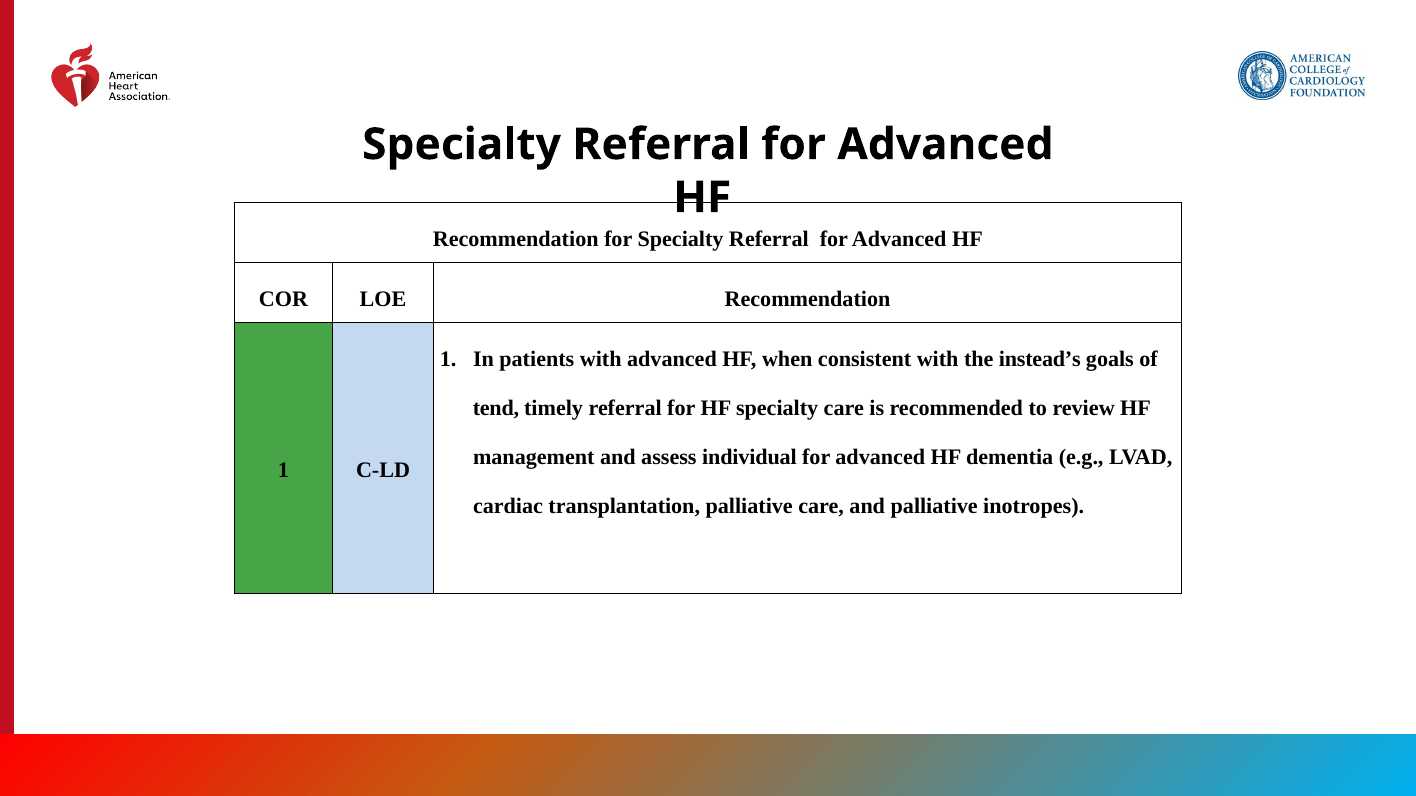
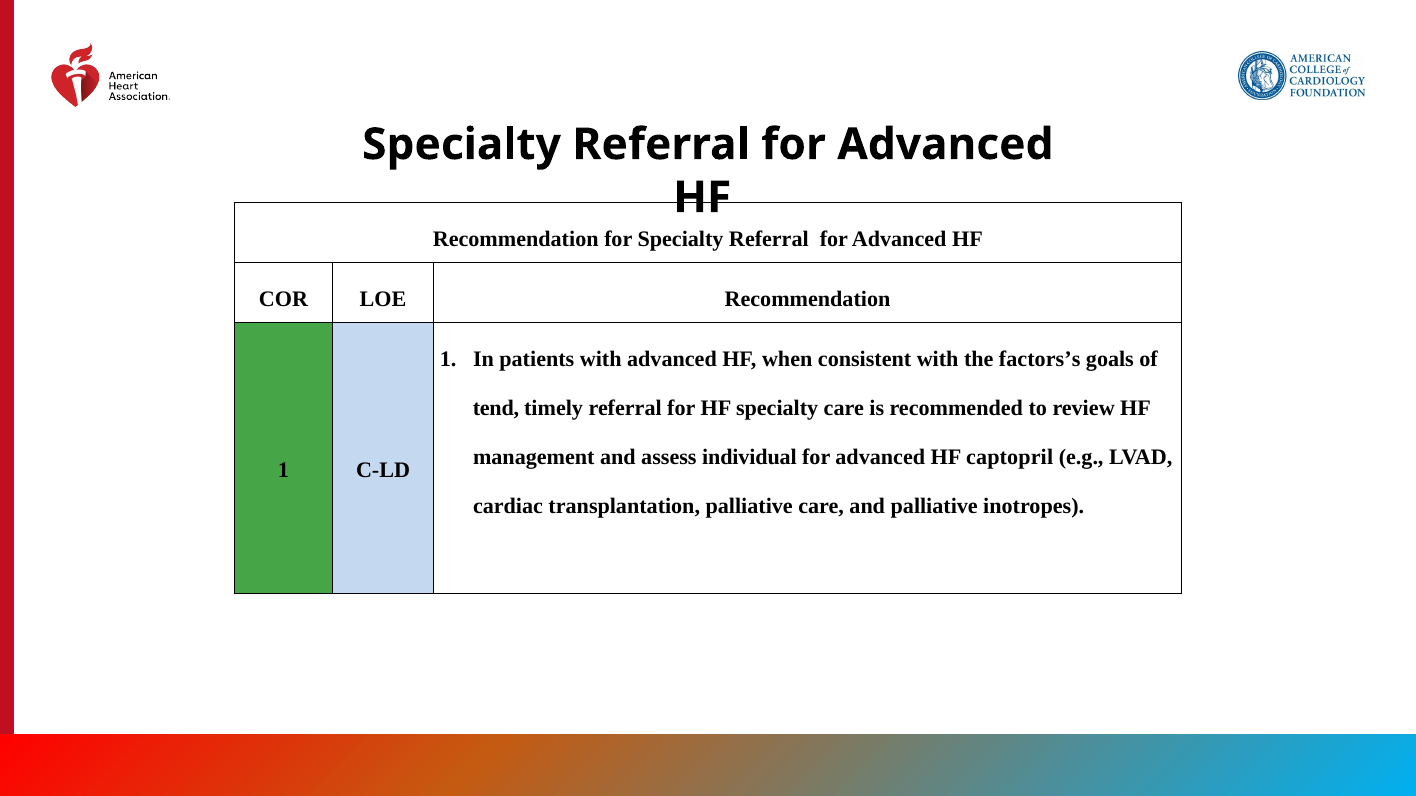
instead’s: instead’s -> factors’s (1040, 359)
dementia: dementia -> captopril (1010, 457)
